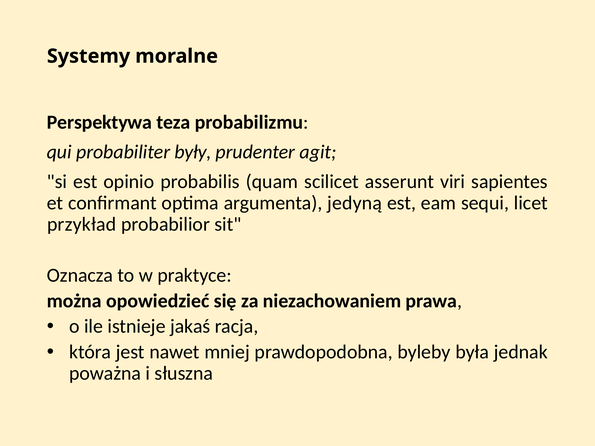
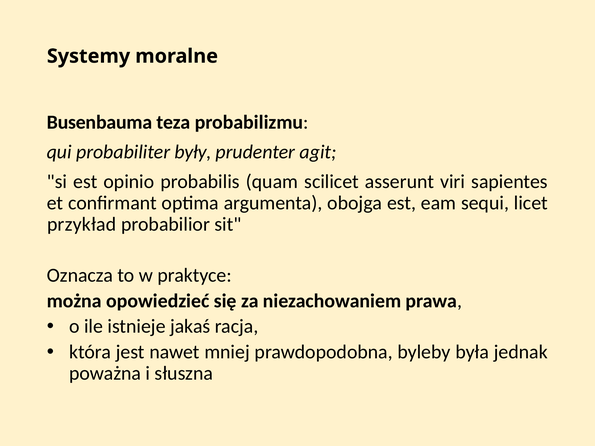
Perspektywa: Perspektywa -> Busenbauma (99, 122)
jedyną: jedyną -> obojga (355, 203)
